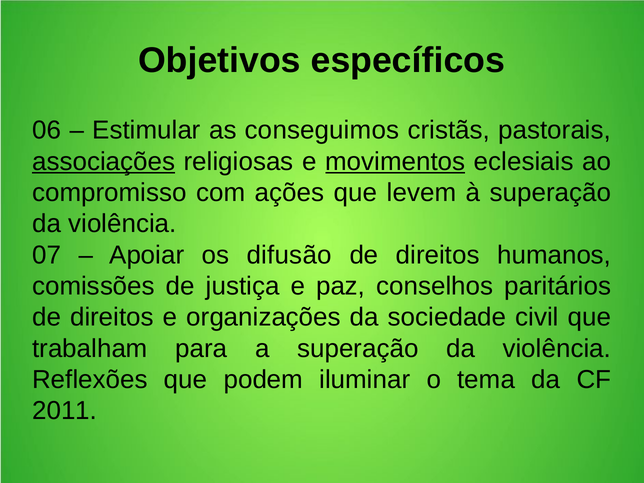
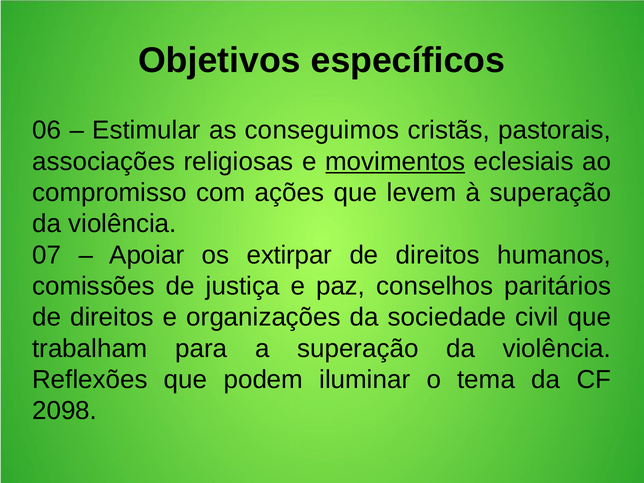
associações underline: present -> none (104, 162)
difusão: difusão -> extirpar (289, 255)
2011: 2011 -> 2098 (65, 411)
